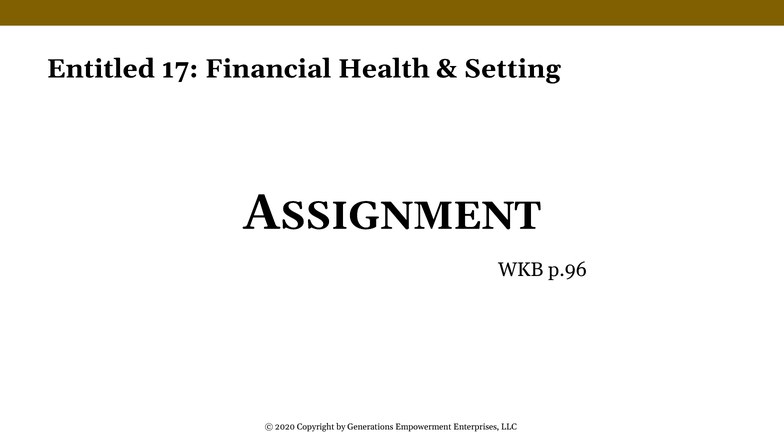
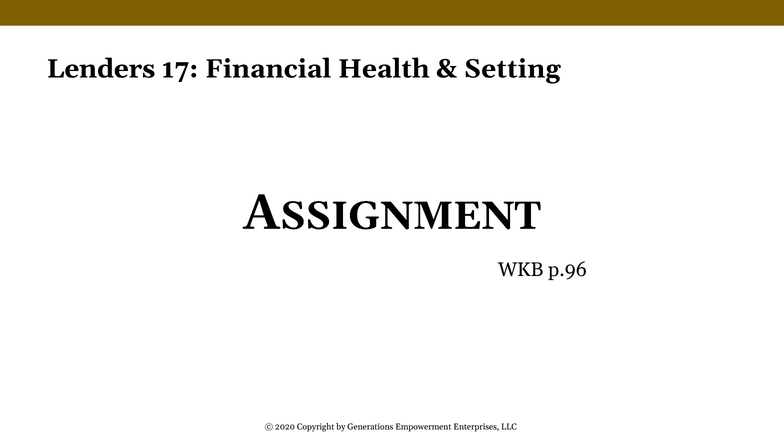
Entitled: Entitled -> Lenders (101, 69)
